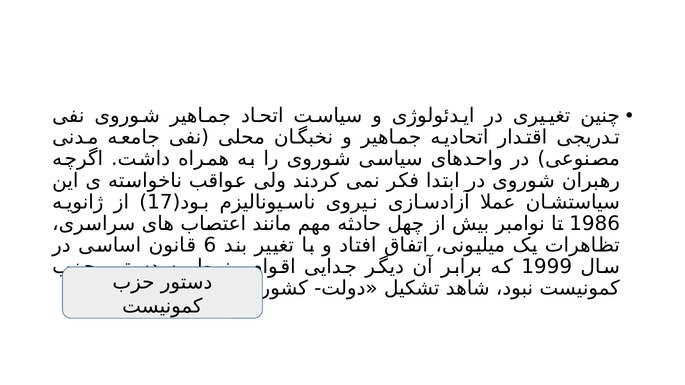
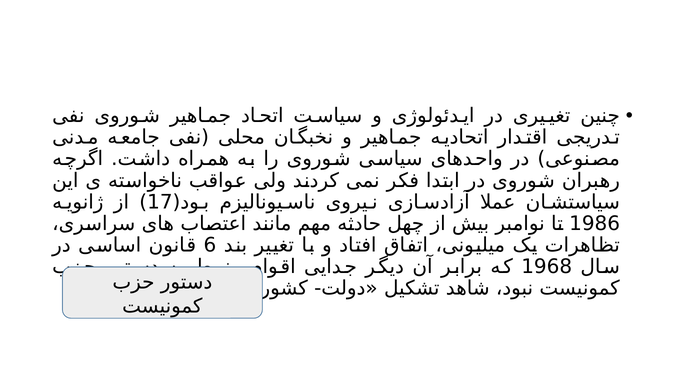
1999: 1999 -> 1968 (547, 267)
